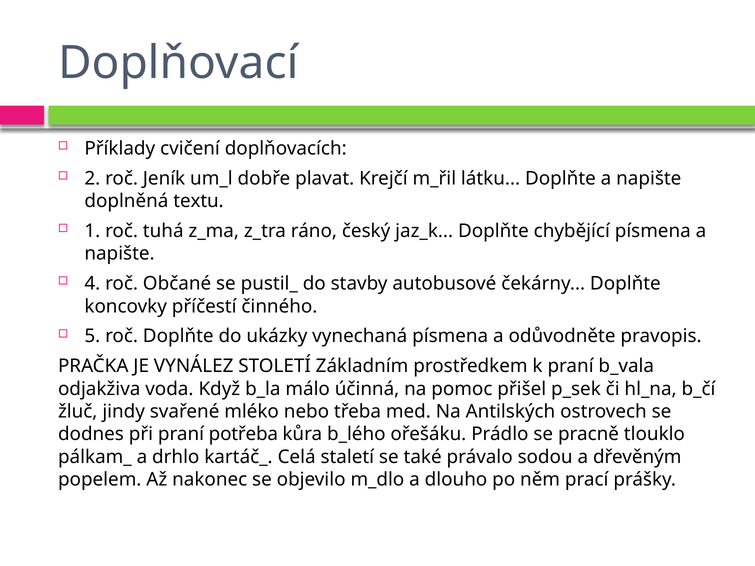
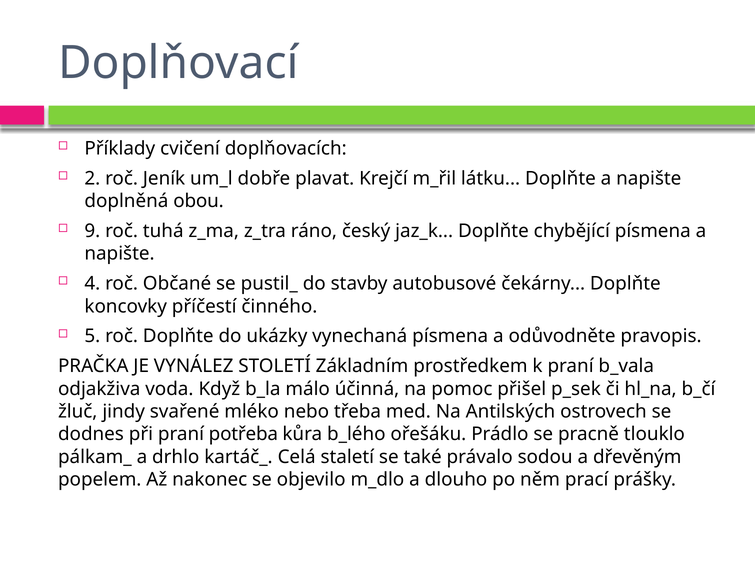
textu: textu -> obou (199, 201)
1: 1 -> 9 (92, 231)
